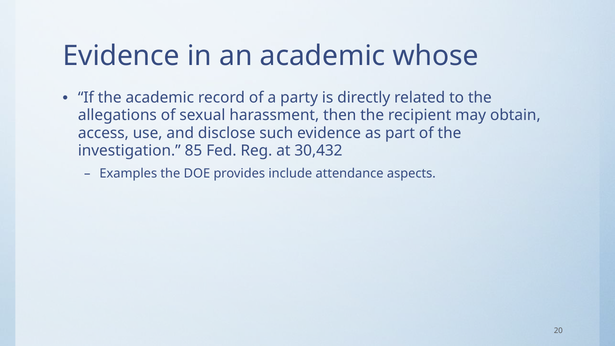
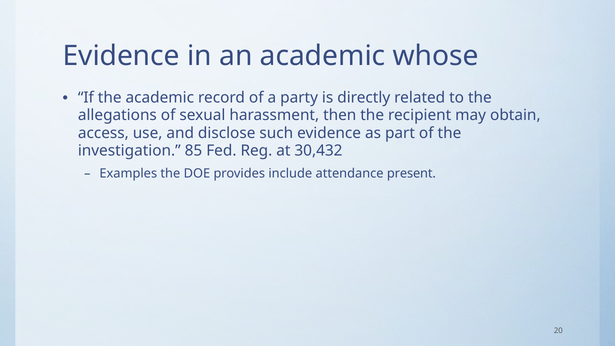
aspects: aspects -> present (411, 173)
